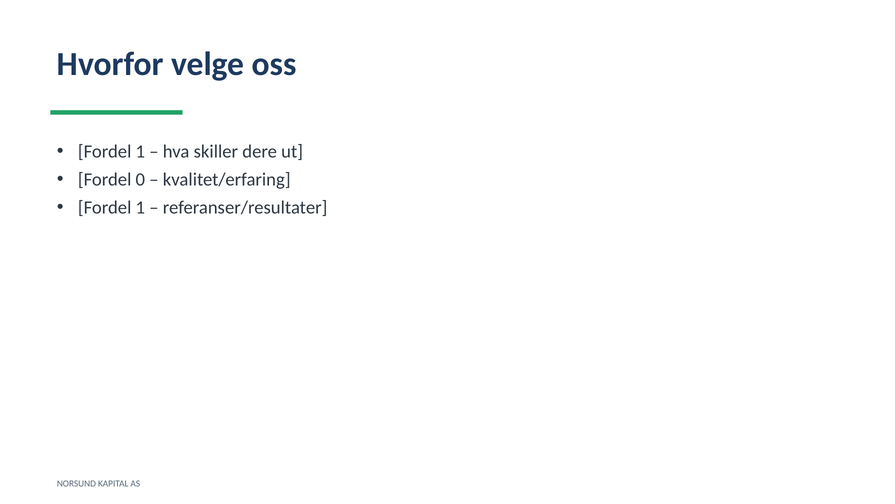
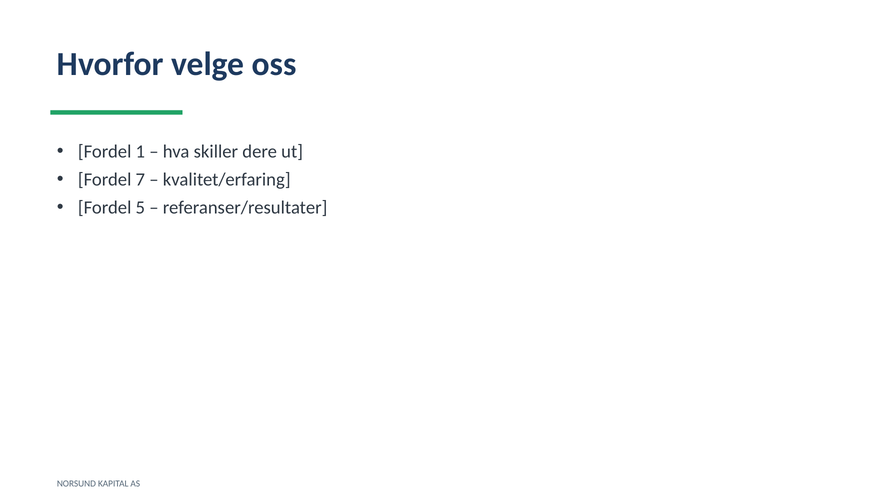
0: 0 -> 7 (140, 180)
1: 1 -> 5 (140, 208)
